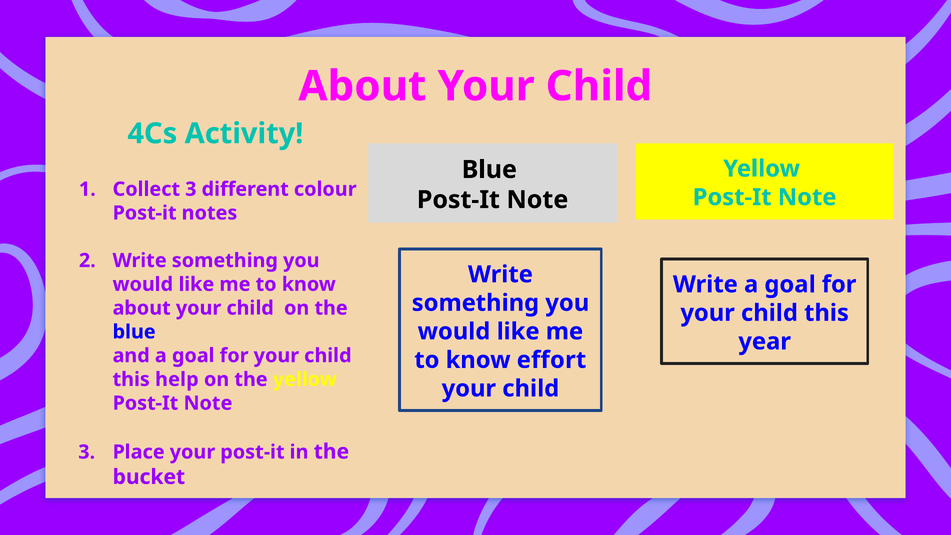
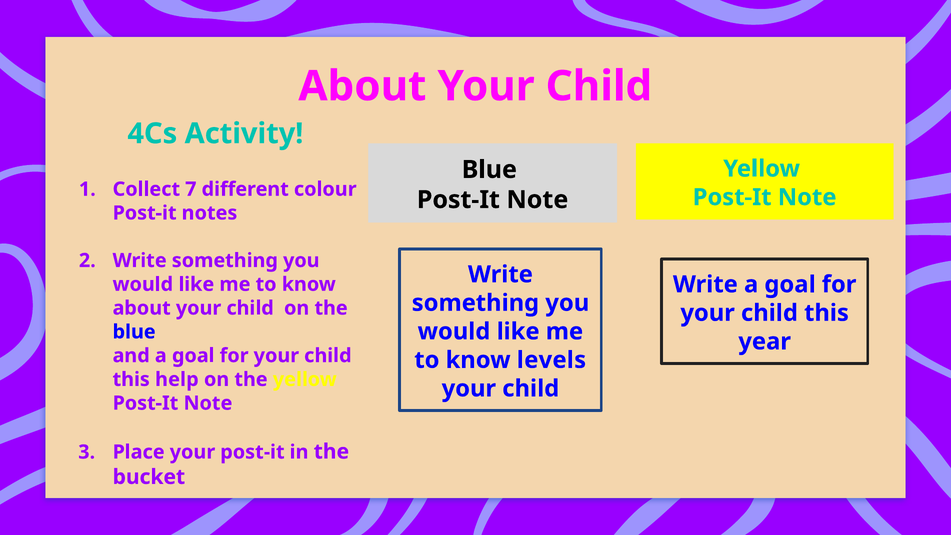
Collect 3: 3 -> 7 (191, 189)
effort: effort -> levels (551, 360)
